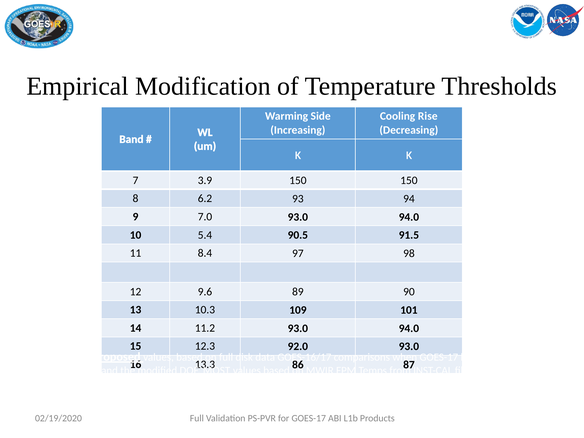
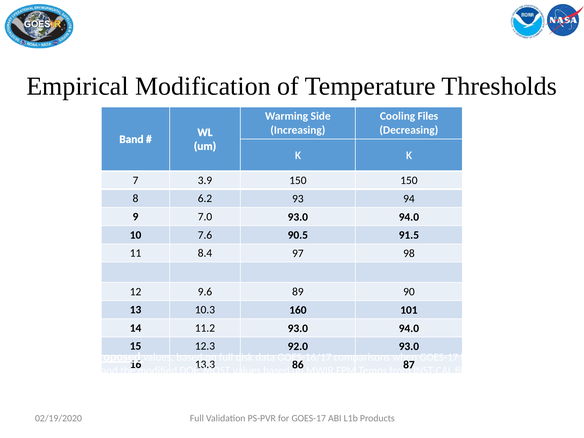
Cooling Rise: Rise -> Files (428, 116)
5.4: 5.4 -> 7.6 (205, 235)
109: 109 -> 160 (298, 310)
